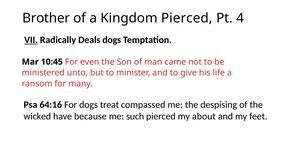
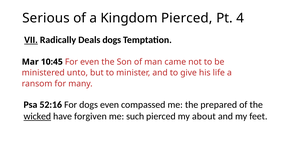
Brother: Brother -> Serious (46, 18)
64:16: 64:16 -> 52:16 (51, 105)
dogs treat: treat -> even (110, 105)
despising: despising -> prepared (219, 105)
wicked underline: none -> present (37, 116)
because: because -> forgiven (90, 116)
